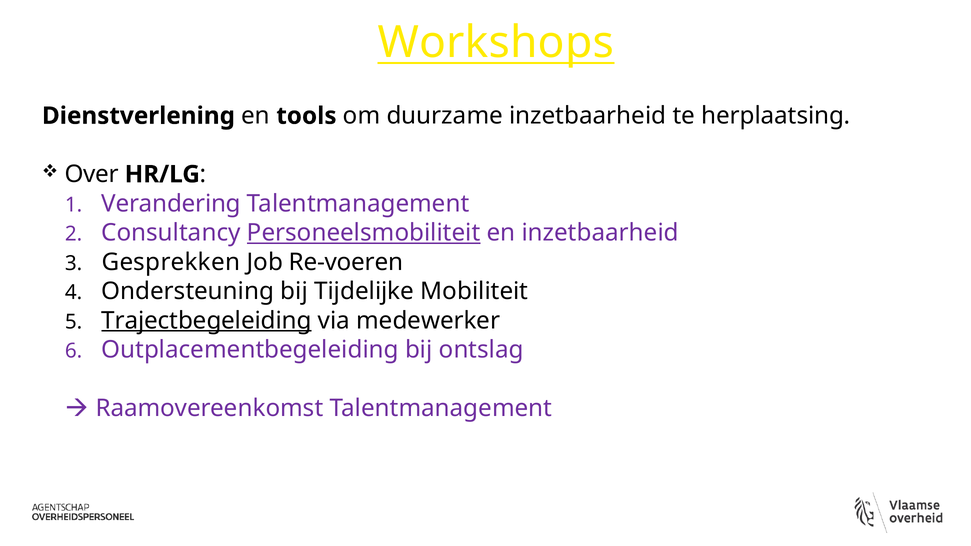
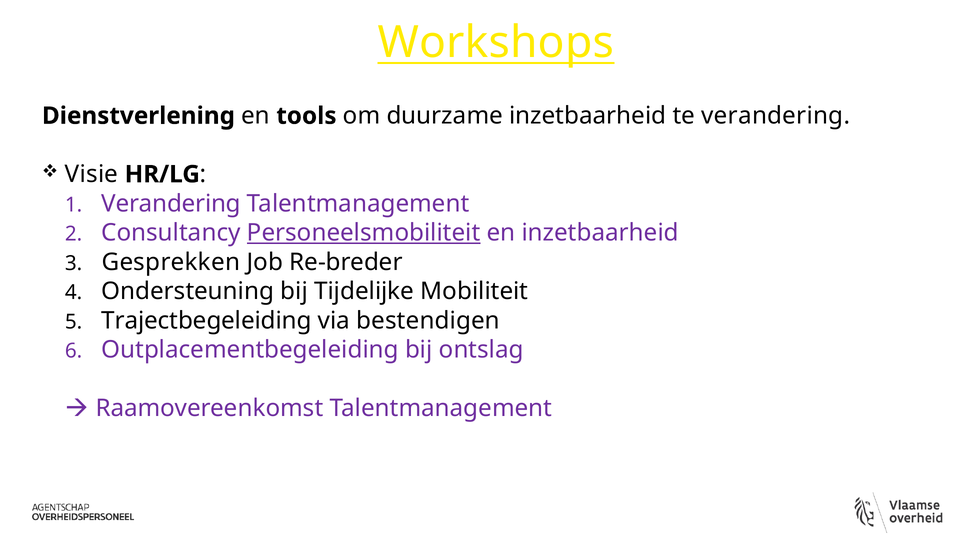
te herplaatsing: herplaatsing -> verandering (776, 116)
Over: Over -> Visie (92, 174)
Re-voeren: Re-voeren -> Re-breder (346, 262)
Trajectbegeleiding underline: present -> none (207, 321)
medewerker: medewerker -> bestendigen (428, 321)
